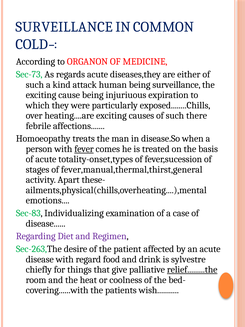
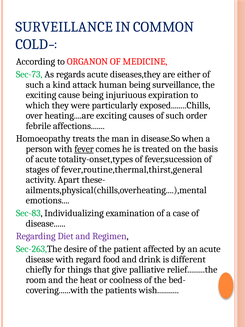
there: there -> order (197, 115)
fever,manual,thermal,thirst,general: fever,manual,thermal,thirst,general -> fever,routine,thermal,thirst,general (132, 169)
sylvestre: sylvestre -> different (188, 259)
relief.........the underline: present -> none (192, 269)
